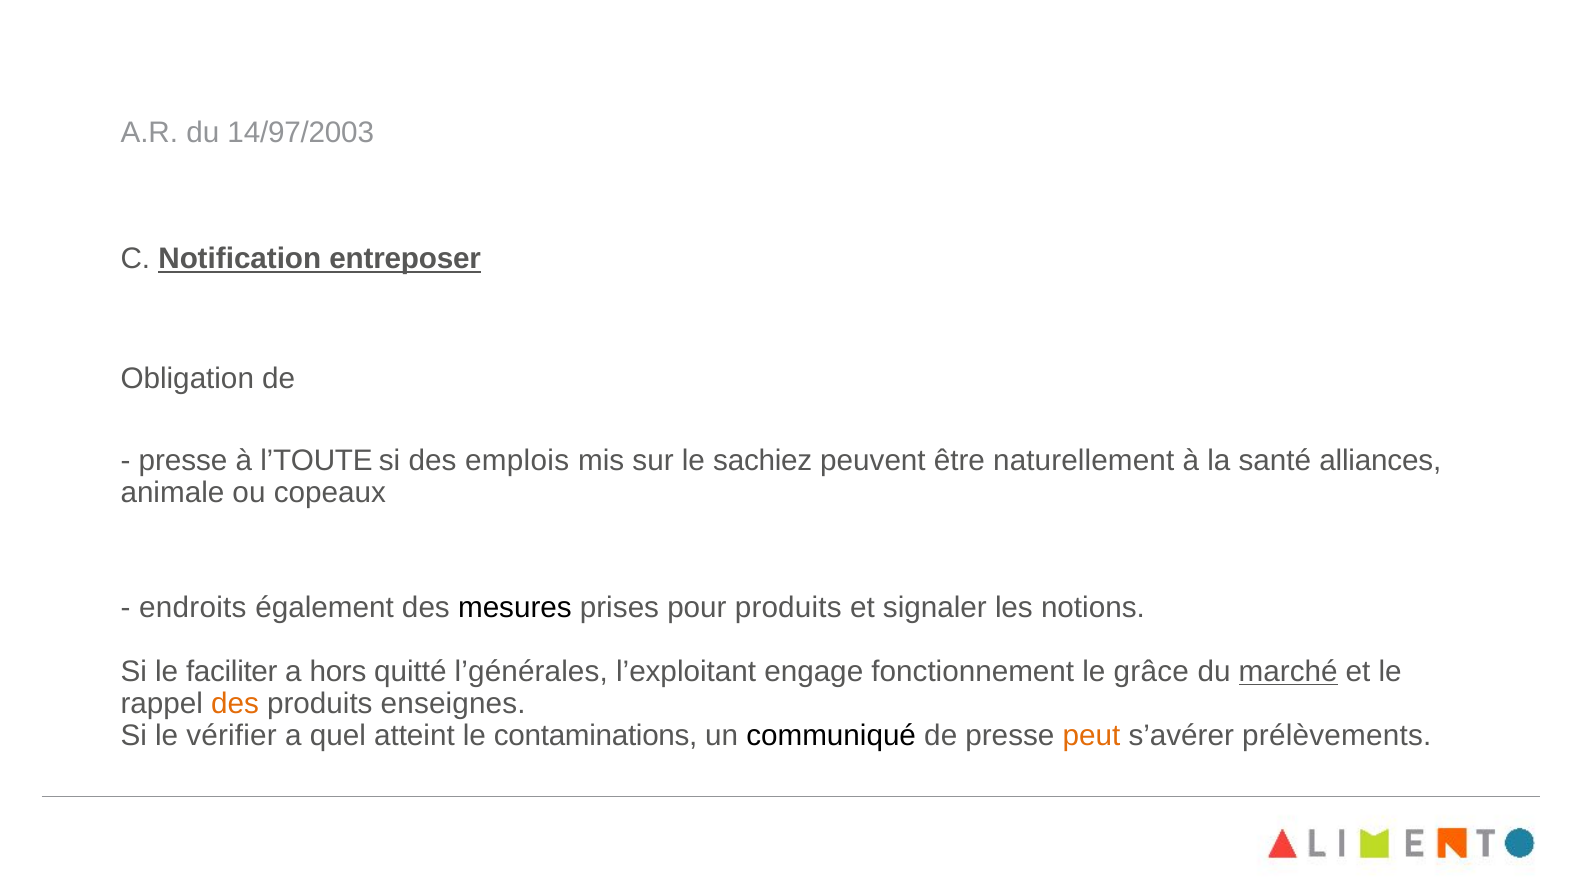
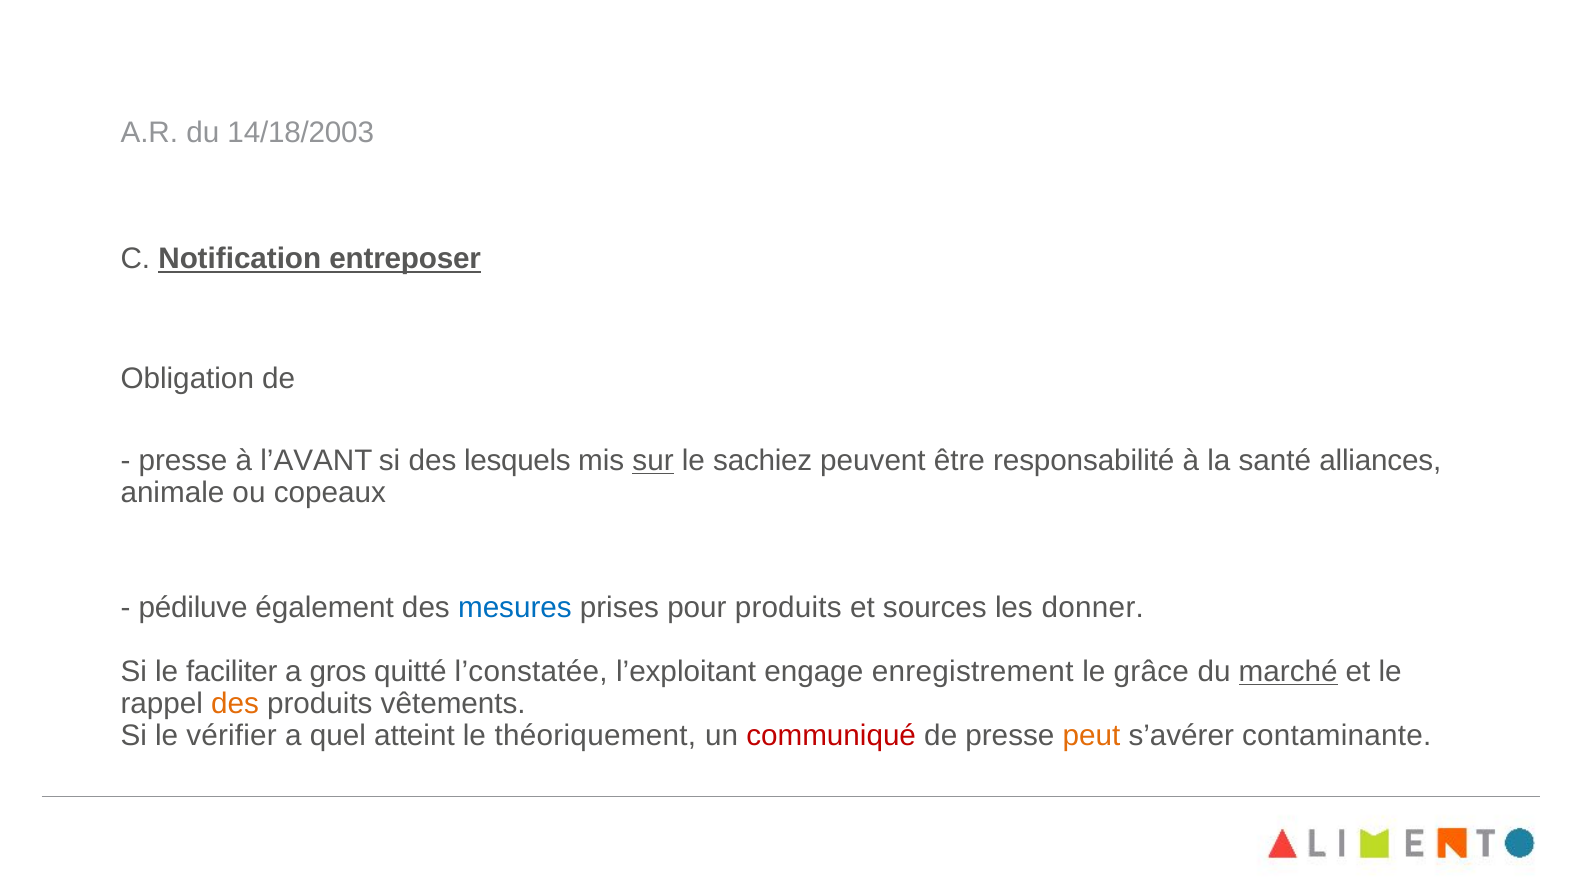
14/97/2003: 14/97/2003 -> 14/18/2003 (301, 133)
l’TOUTE: l’TOUTE -> l’AVANT (316, 461)
emplois: emplois -> lesquels (517, 461)
sur underline: none -> present (653, 461)
naturellement: naturellement -> responsabilité (1084, 461)
endroits: endroits -> pédiluve (193, 608)
mesures colour: black -> blue (515, 608)
signaler: signaler -> sources (935, 608)
notions: notions -> donner (1093, 608)
hors: hors -> gros (338, 672)
l’générales: l’générales -> l’constatée (531, 672)
fonctionnement: fonctionnement -> enregistrement (973, 672)
enseignes: enseignes -> vêtements (453, 704)
contaminations: contaminations -> théoriquement (595, 736)
communiqué colour: black -> red (831, 736)
prélèvements: prélèvements -> contaminante (1337, 736)
